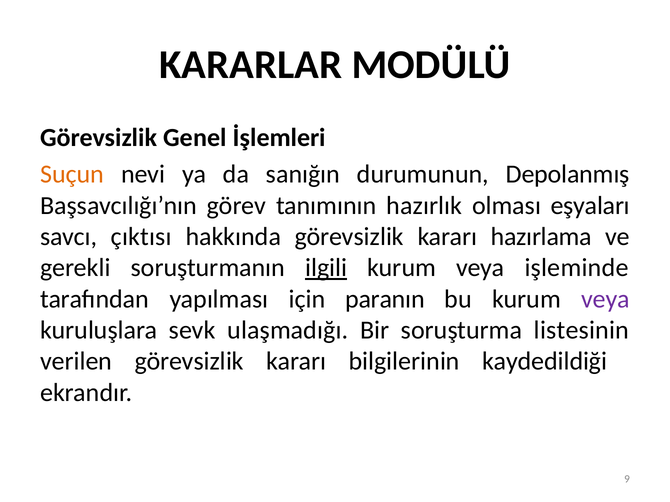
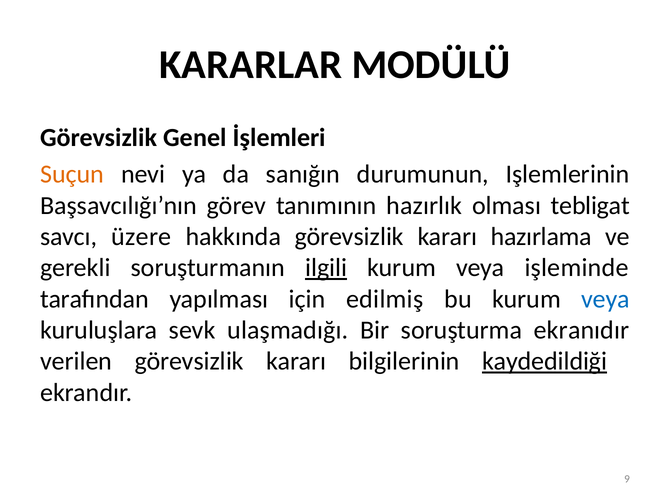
Depolanmış: Depolanmış -> Işlemlerinin (567, 174)
eşyaları: eşyaları -> tebligat (590, 206)
çıktısı: çıktısı -> üzere (141, 237)
paranın: paranın -> edilmiş (385, 299)
veya colour: purple -> blue (605, 299)
listesinin: listesinin -> ekranıdır (582, 330)
kaydedildiği underline: none -> present (545, 362)
